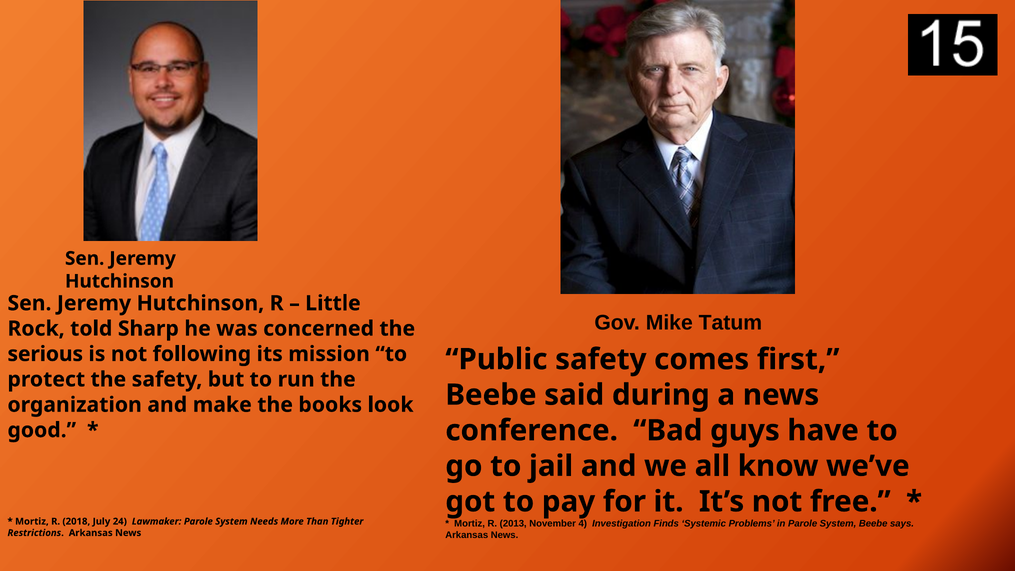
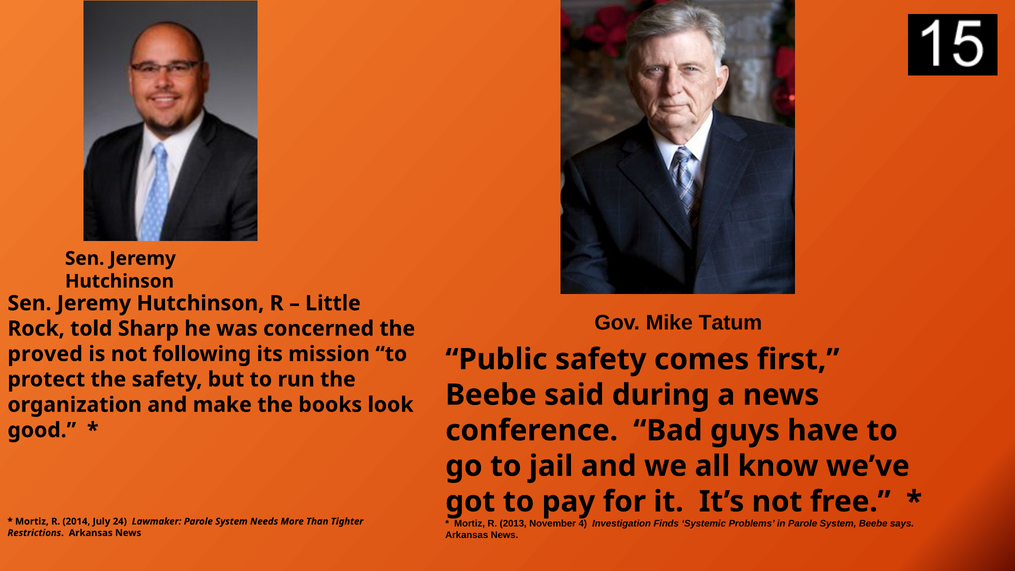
serious: serious -> proved (45, 354)
2018: 2018 -> 2014 (76, 521)
